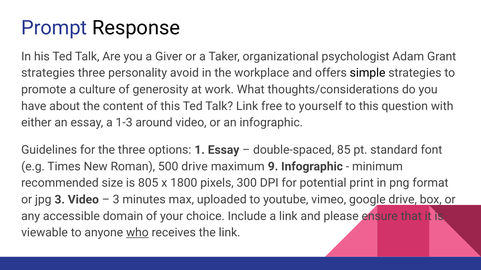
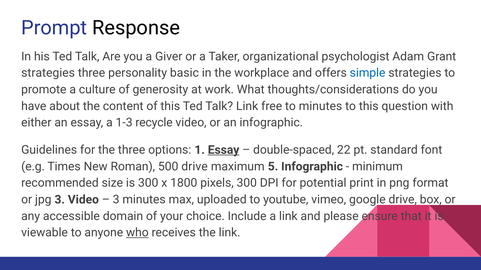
avoid: avoid -> basic (184, 73)
simple colour: black -> blue (368, 73)
to yourself: yourself -> minutes (321, 106)
around: around -> recycle (154, 123)
Essay underline: none -> present (224, 150)
85: 85 -> 22 (344, 150)
9: 9 -> 5 (273, 167)
is 805: 805 -> 300 (148, 183)
